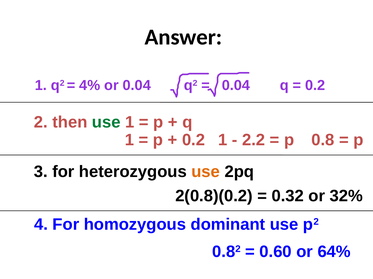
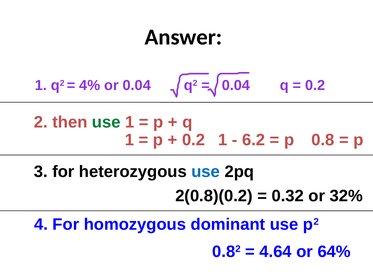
2.2: 2.2 -> 6.2 (254, 140)
use colour: orange -> blue (206, 172)
0.60: 0.60 -> 4.64 (276, 252)
